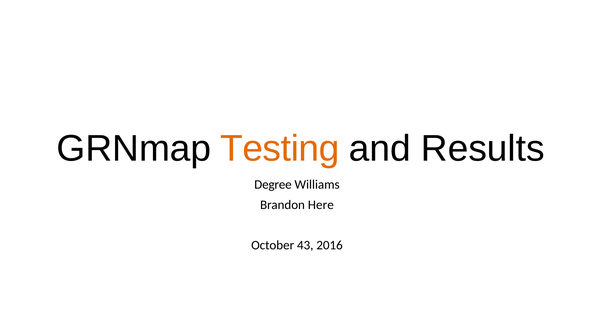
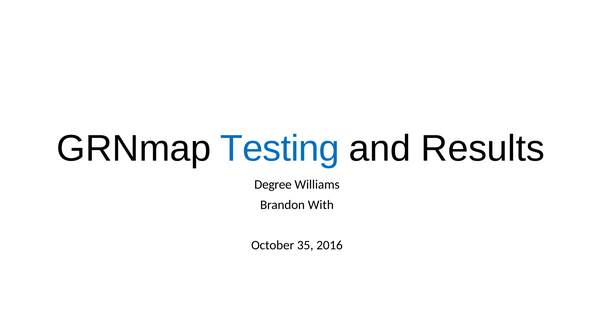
Testing colour: orange -> blue (280, 148)
Here: Here -> With (321, 205)
43: 43 -> 35 (305, 245)
